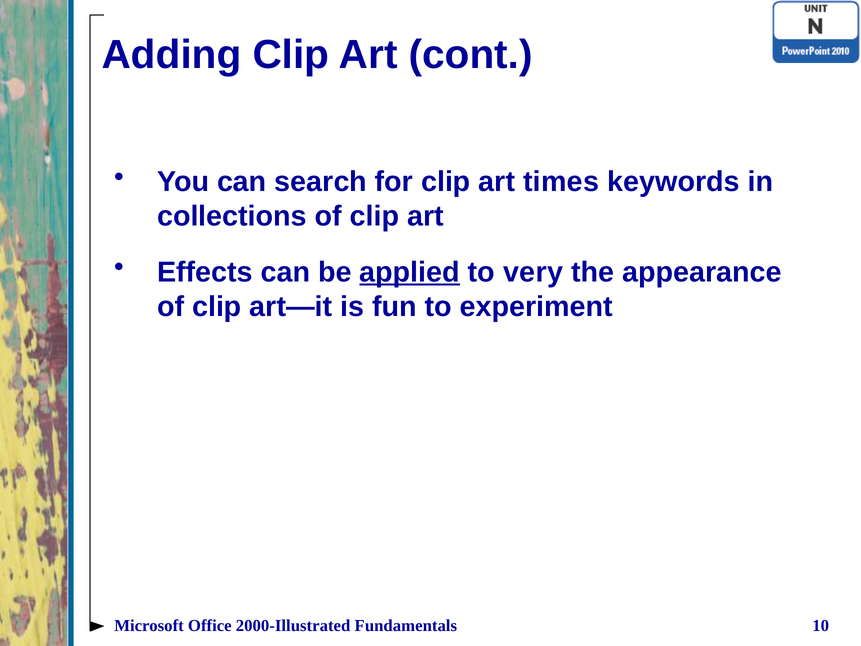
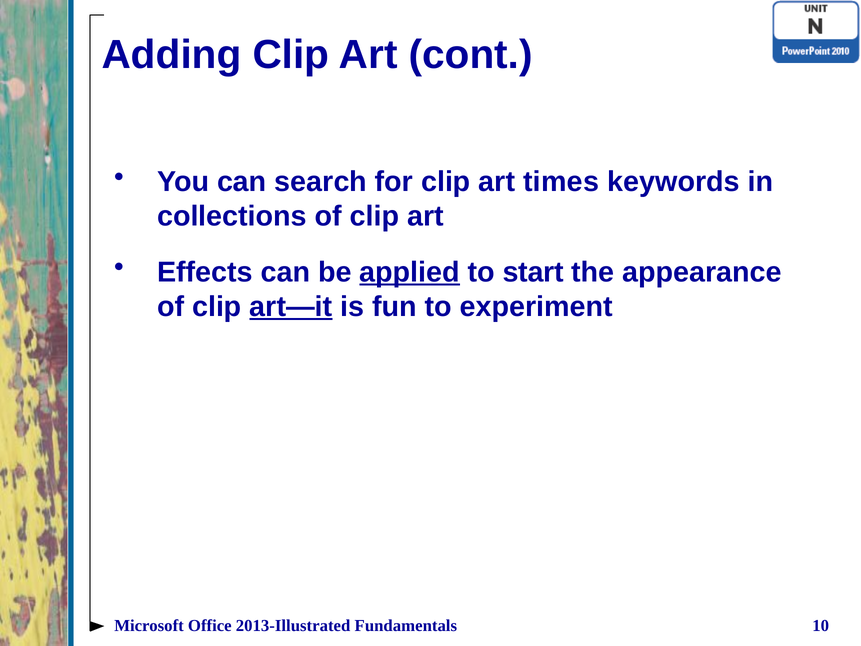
very: very -> start (533, 272)
art—it underline: none -> present (291, 307)
2000-Illustrated: 2000-Illustrated -> 2013-Illustrated (293, 625)
